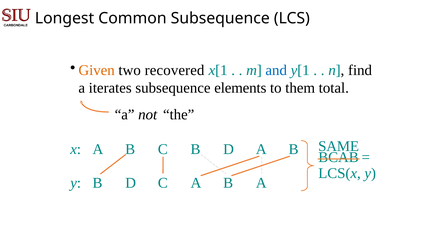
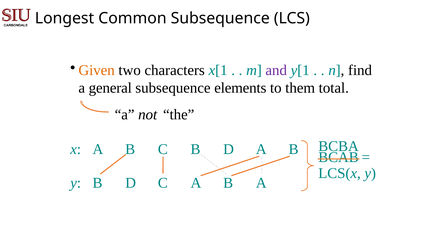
recovered: recovered -> characters (175, 70)
and colour: blue -> purple (276, 70)
iterates: iterates -> general (110, 88)
SAME: SAME -> BCBA (339, 146)
